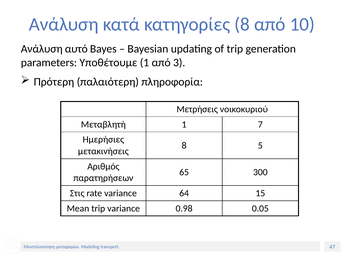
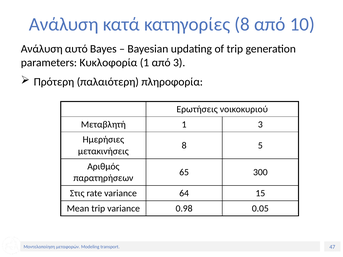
Υποθέτουμε: Υποθέτουμε -> Κυκλοφορία (108, 63)
Μετρήσεις: Μετρήσεις -> Ερωτήσεις (197, 109)
1 7: 7 -> 3 (260, 124)
